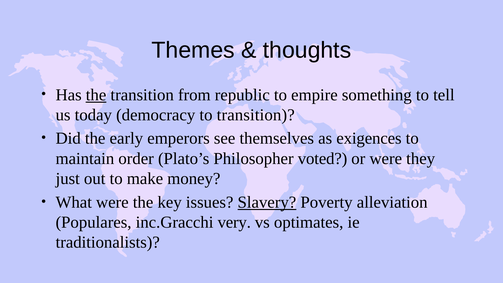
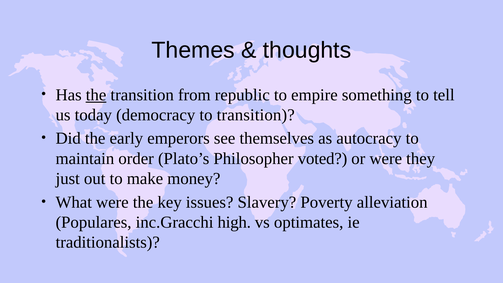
exigences: exigences -> autocracy (369, 138)
Slavery underline: present -> none (267, 202)
very: very -> high (234, 222)
